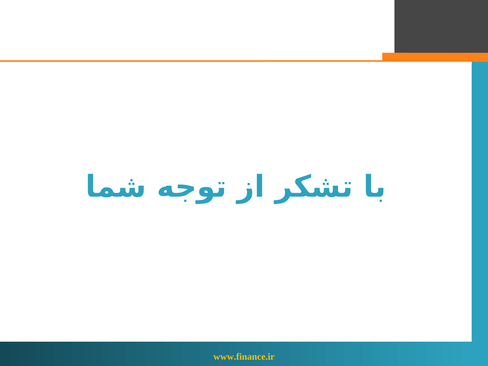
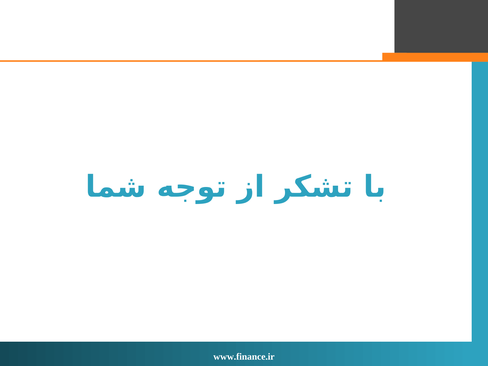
www.finance.ir colour: yellow -> white (244, 357)
